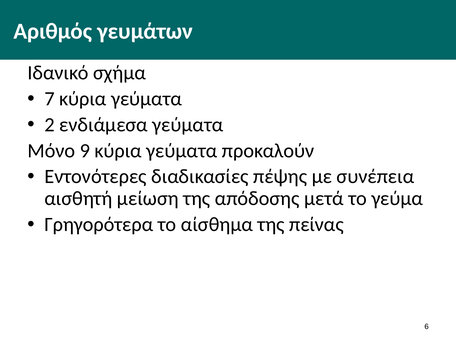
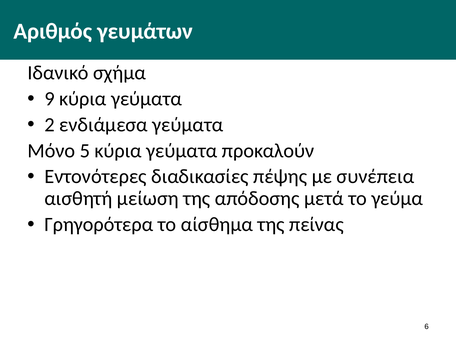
7: 7 -> 9 (50, 99)
9: 9 -> 5 (85, 151)
